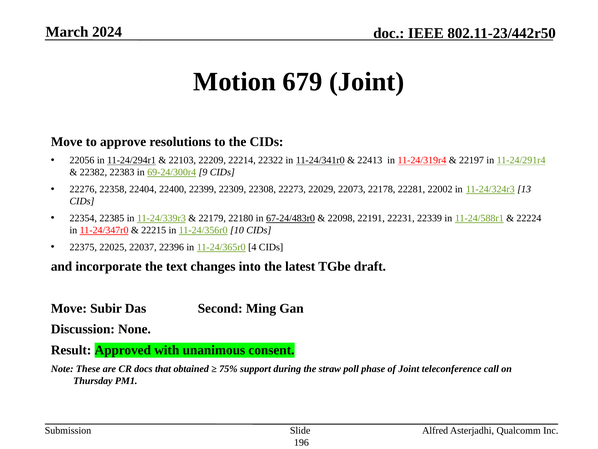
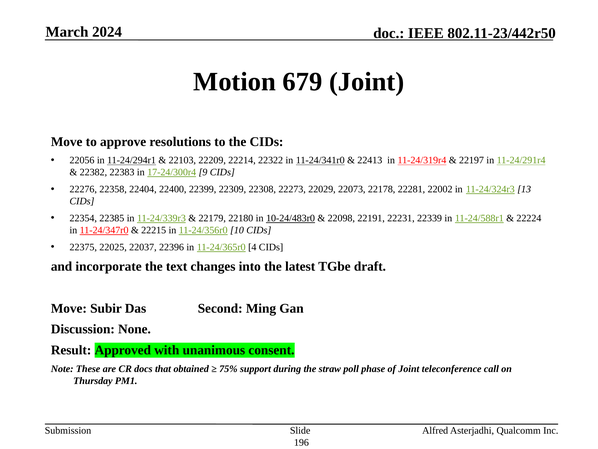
69-24/300r4: 69-24/300r4 -> 17-24/300r4 (172, 172)
67-24/483r0: 67-24/483r0 -> 10-24/483r0 (291, 218)
